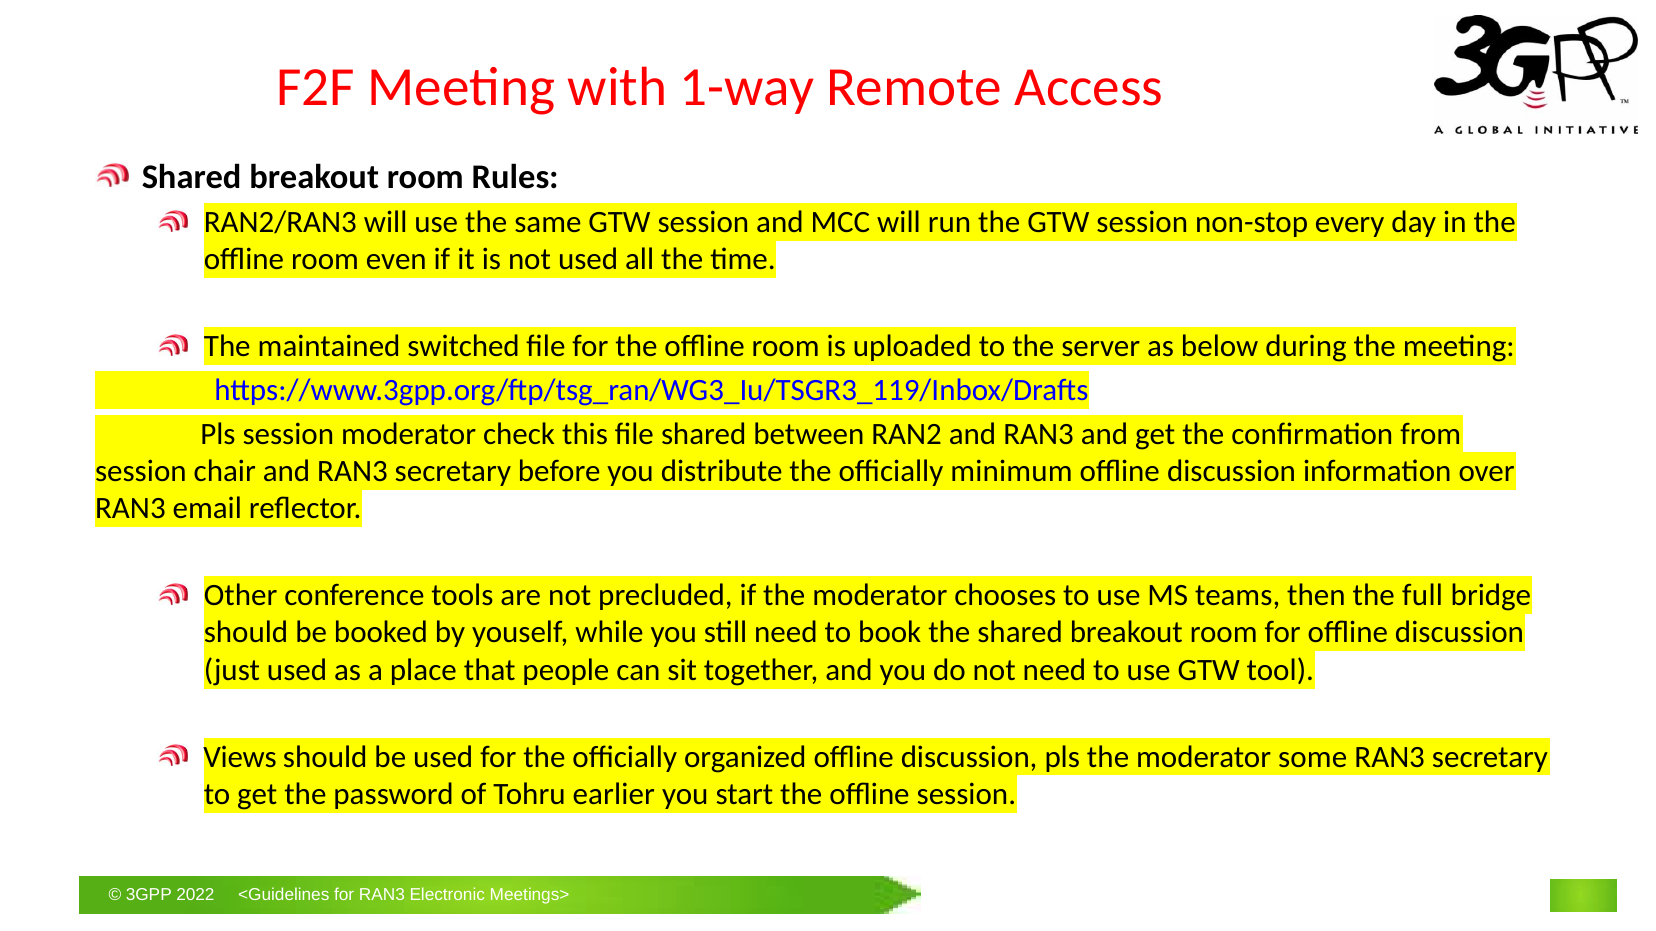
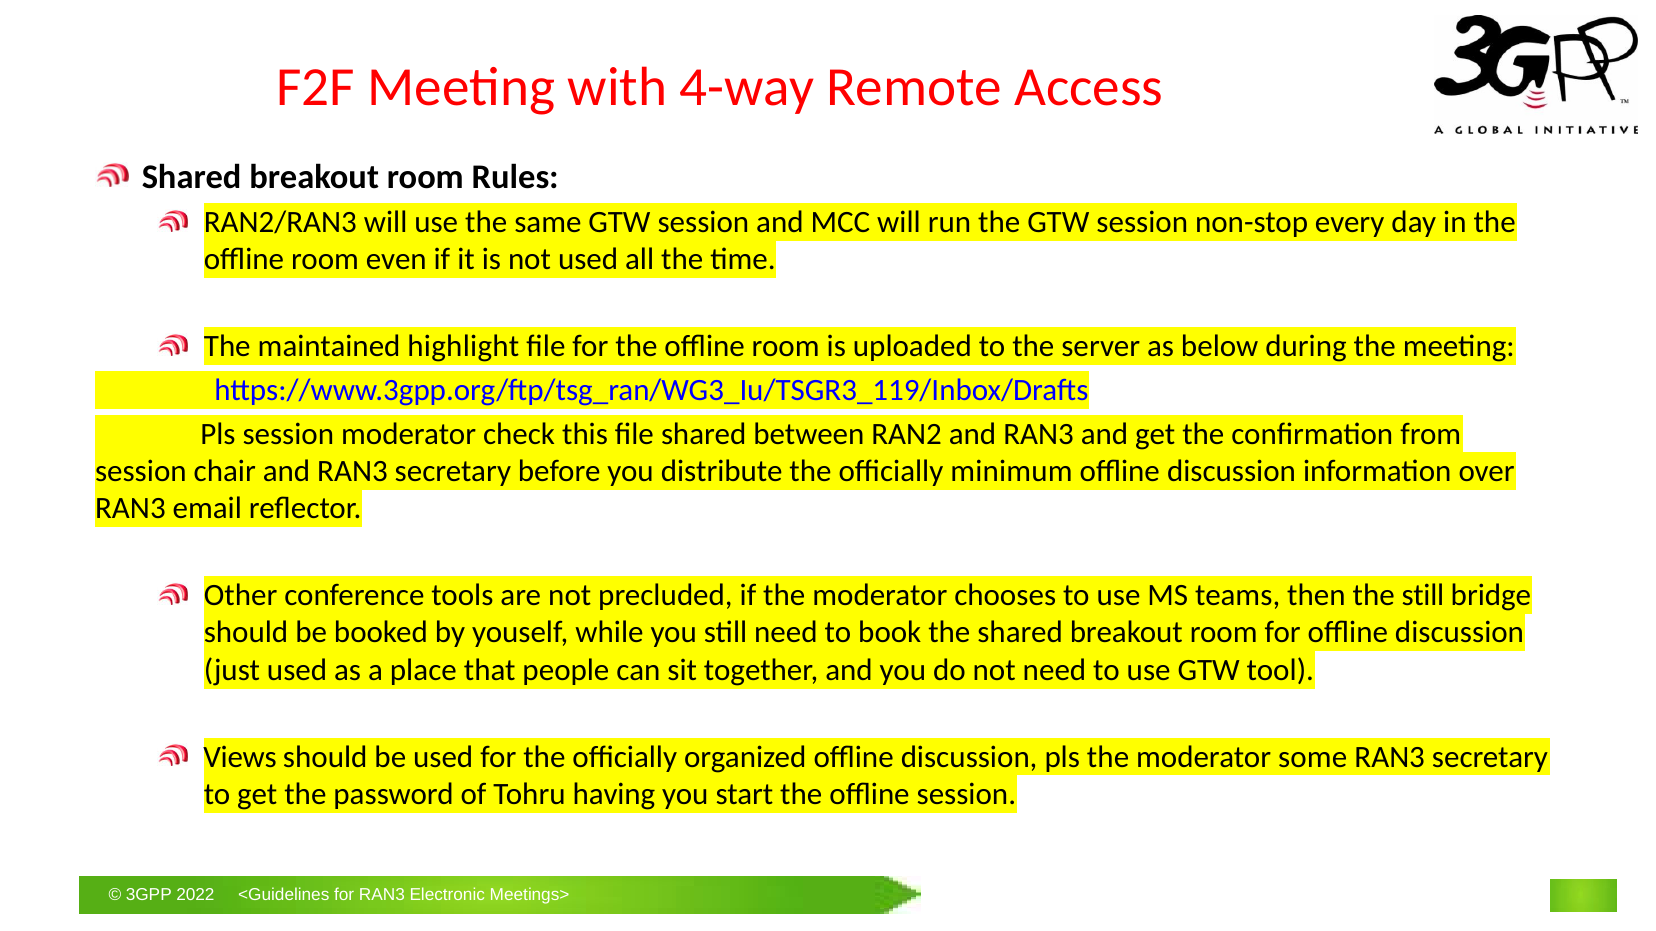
1-way: 1-way -> 4-way (747, 87)
switched: switched -> highlight (463, 347)
the full: full -> still (1423, 596)
earlier: earlier -> having (614, 794)
